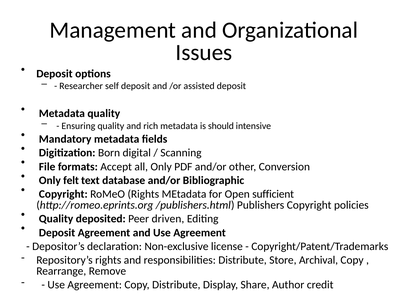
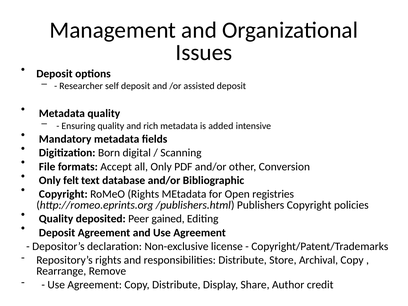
should: should -> added (221, 126)
sufficient: sufficient -> registries (273, 194)
driven: driven -> gained (168, 219)
